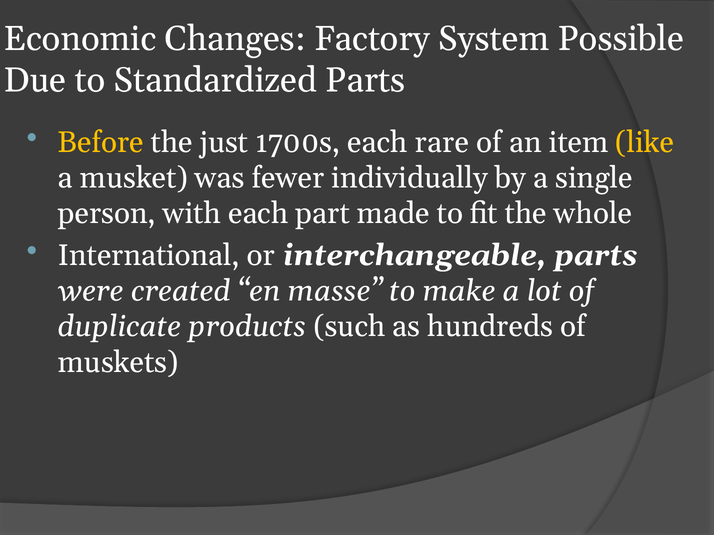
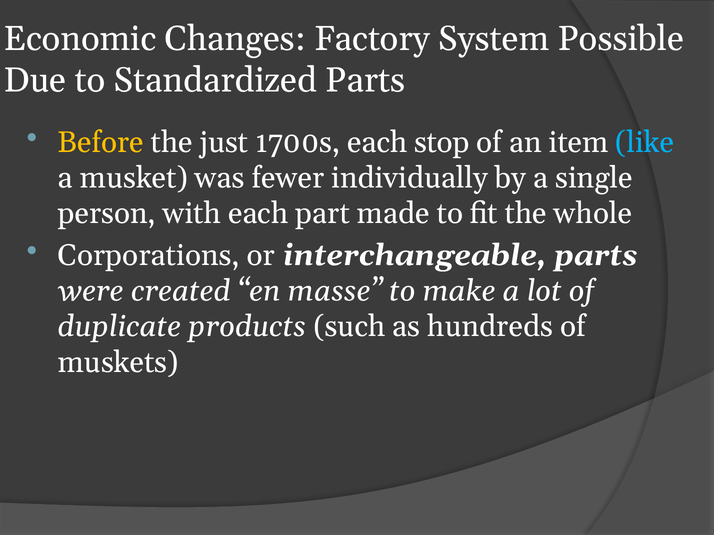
rare: rare -> stop (442, 142)
like colour: yellow -> light blue (645, 142)
International: International -> Corporations (149, 256)
